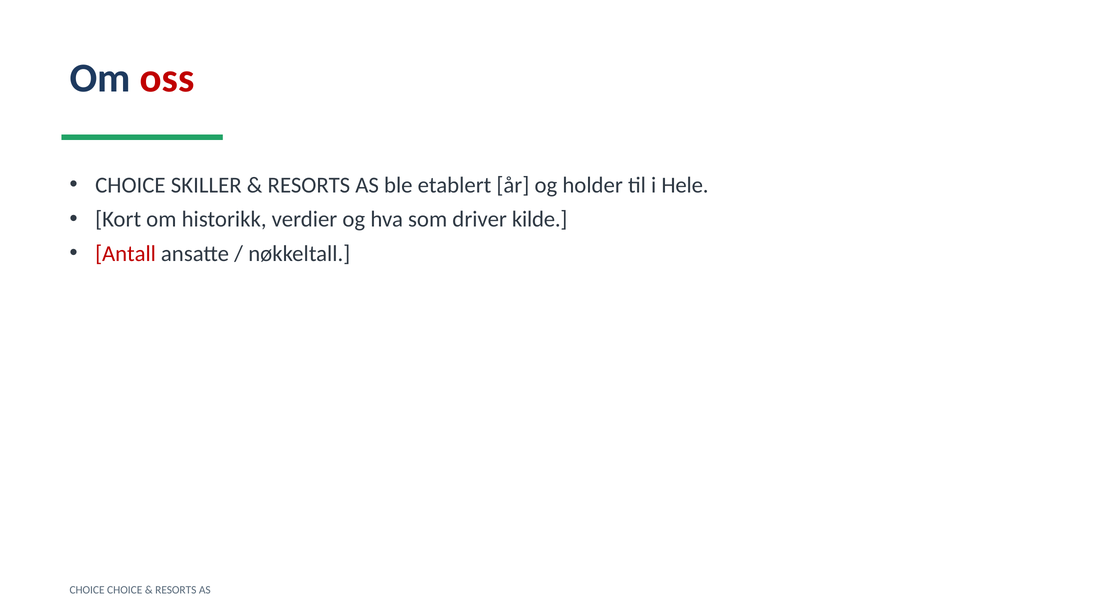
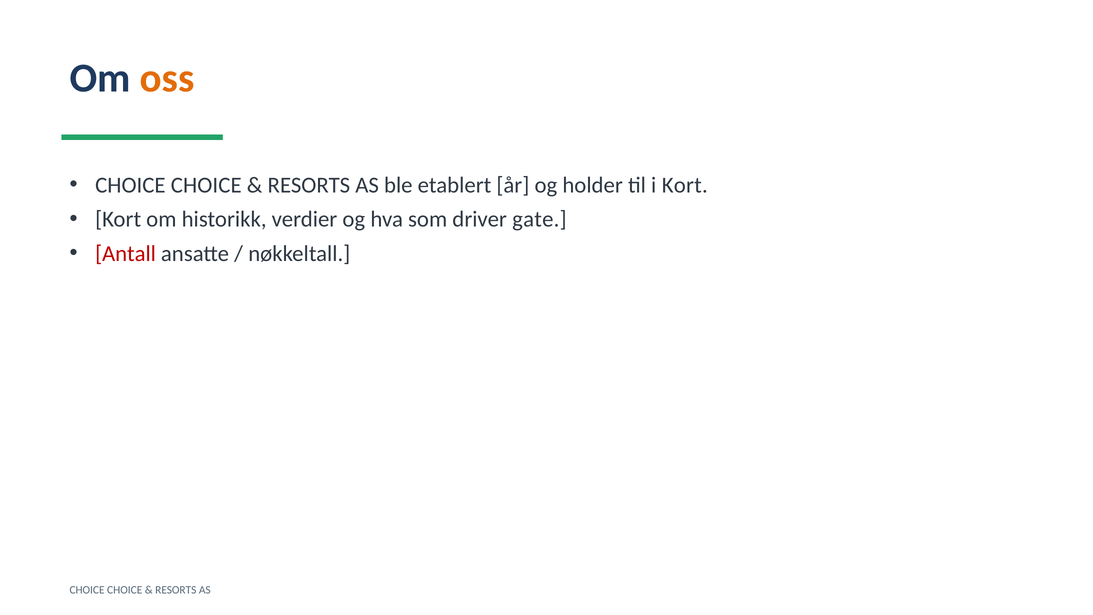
oss colour: red -> orange (167, 78)
SKILLER: SKILLER -> CHOICE (206, 185)
i Hele: Hele -> Kort (685, 185)
kilde: kilde -> gate (539, 219)
